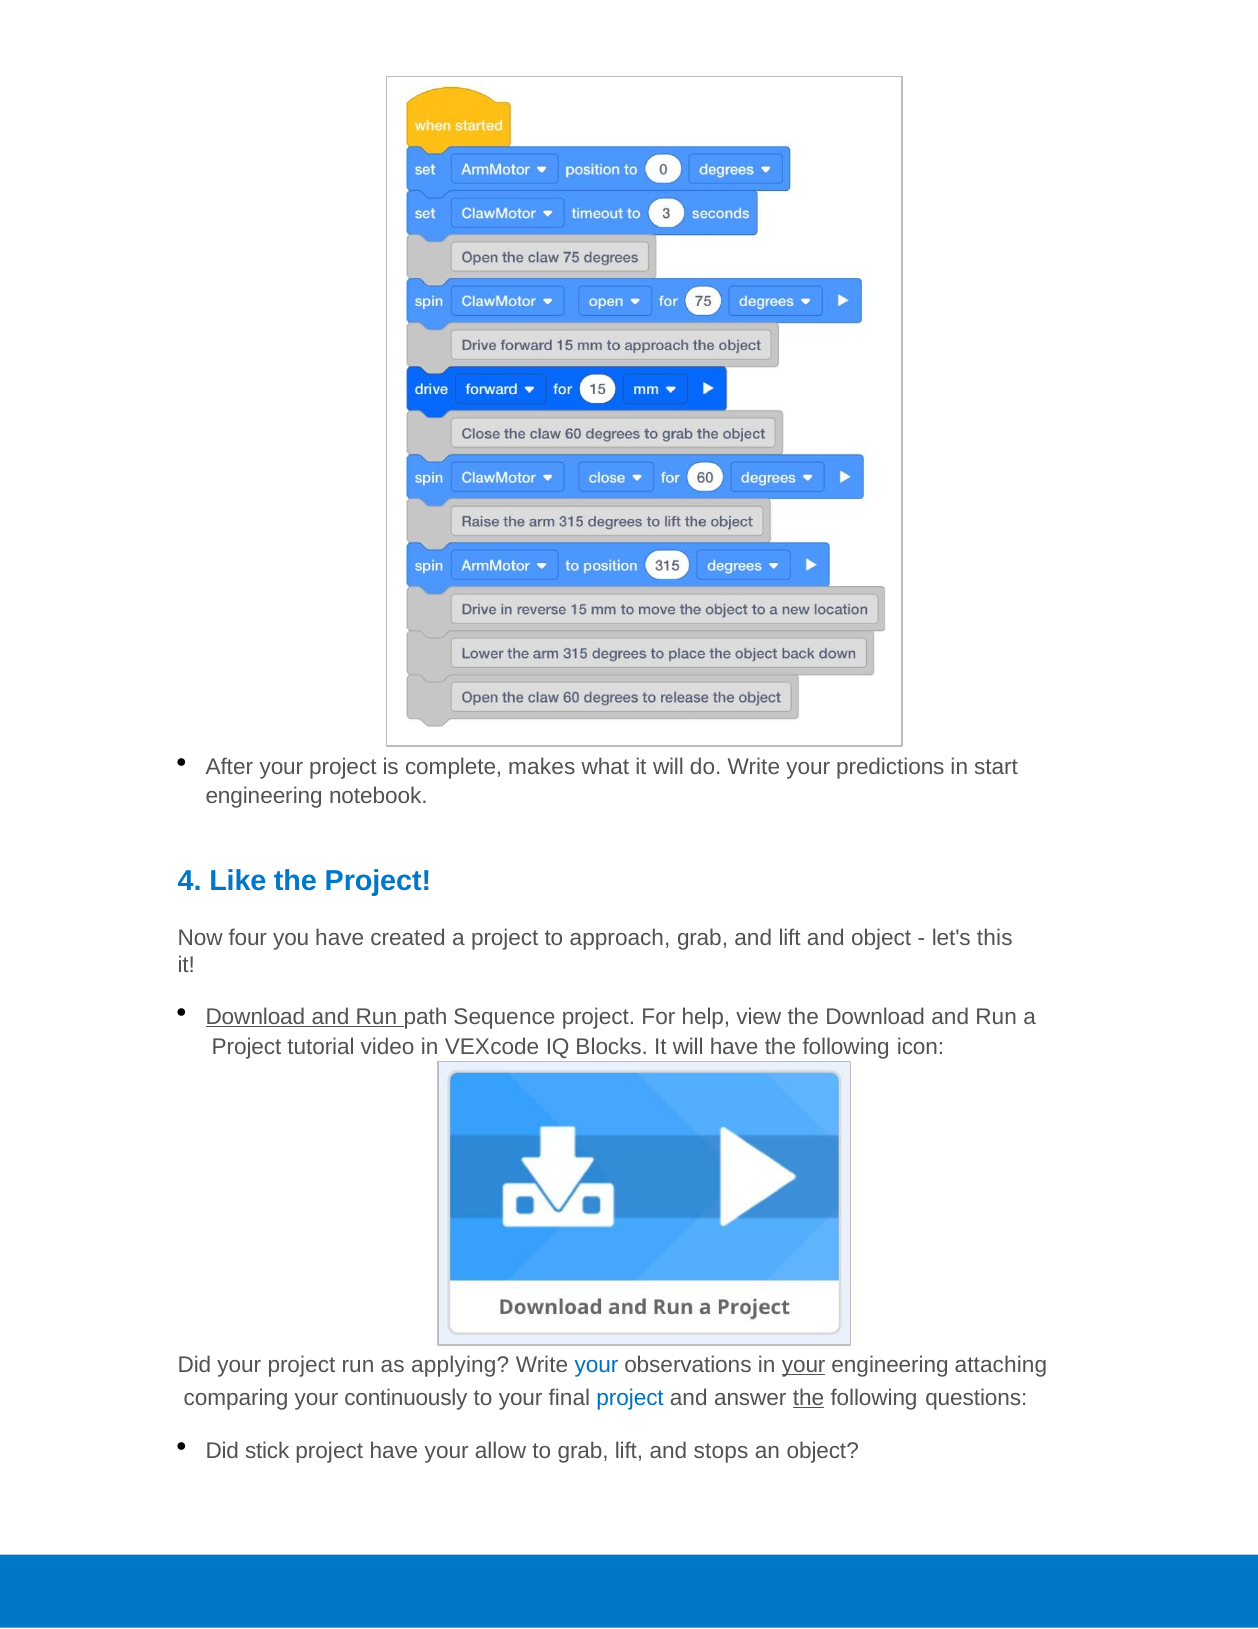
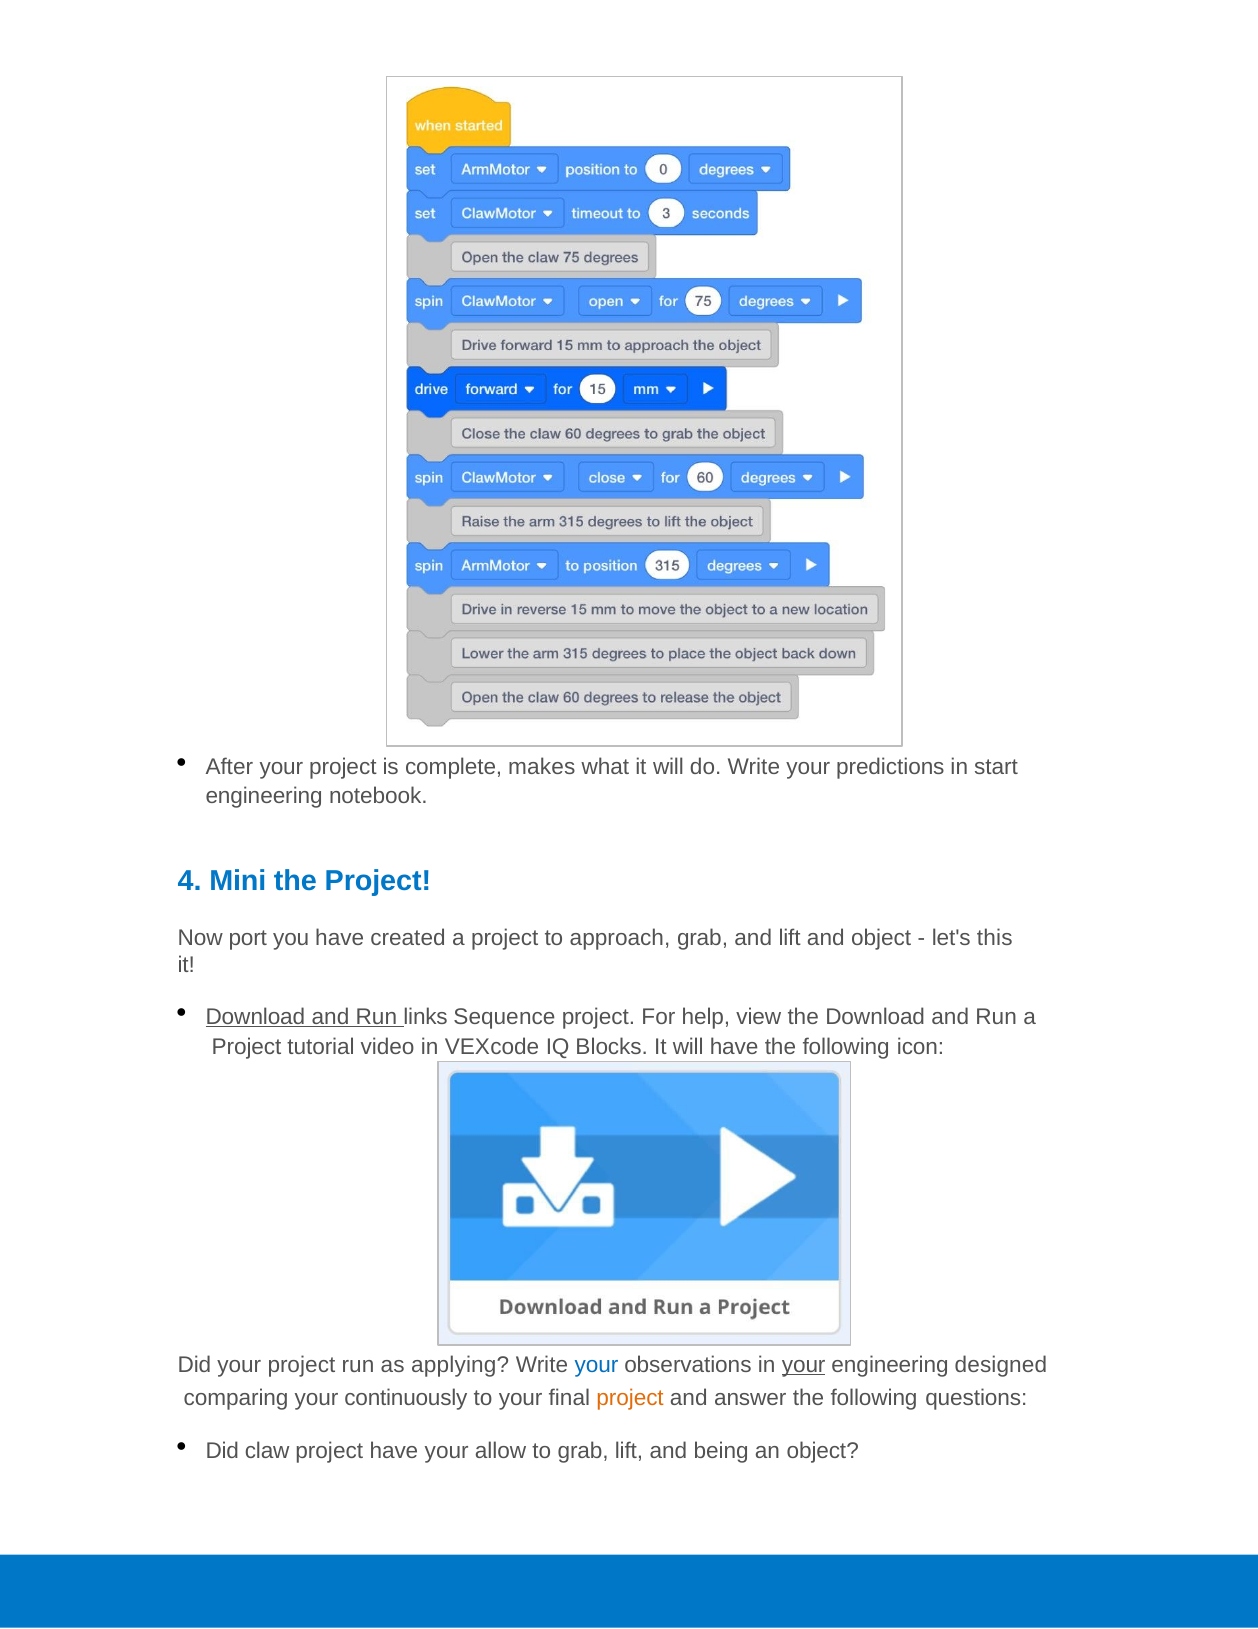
Like: Like -> Mini (238, 881)
four: four -> port (248, 938)
path: path -> links (426, 1016)
attaching: attaching -> designed (1001, 1364)
project colour: blue -> orange (630, 1397)
the underline: present -> none (808, 1397)
stick: stick -> claw (267, 1450)
stops: stops -> being (721, 1450)
